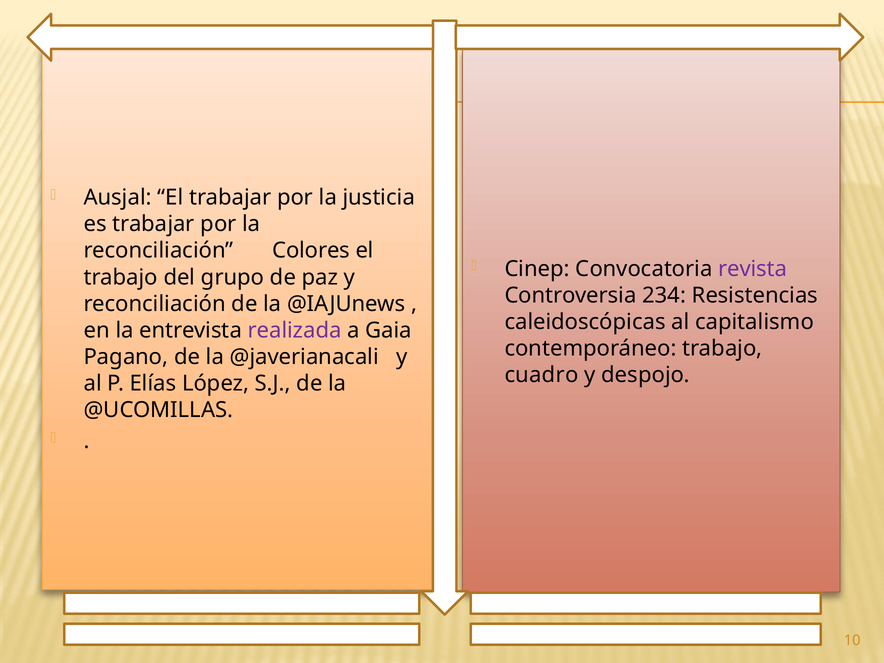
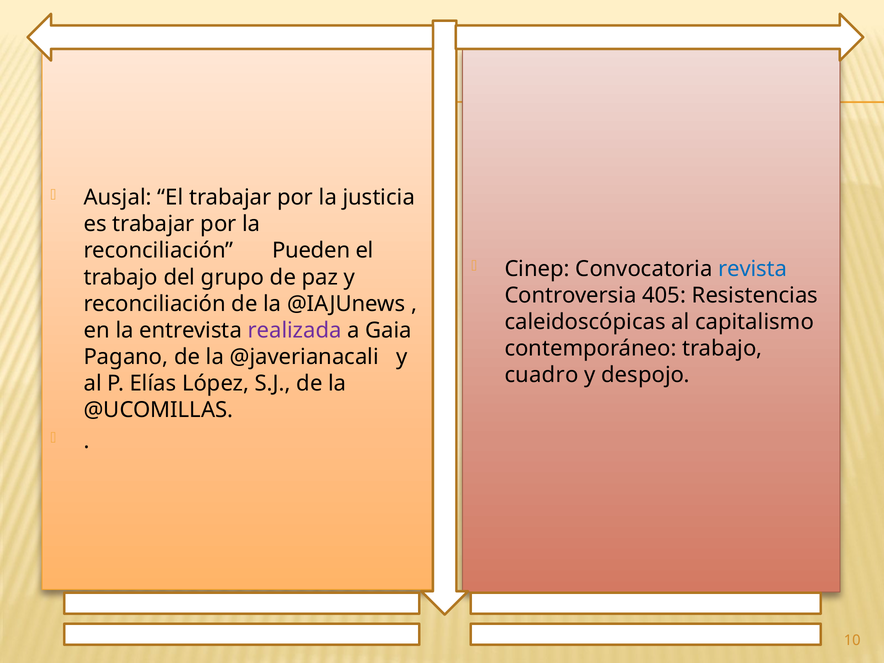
Colores: Colores -> Pueden (311, 251)
revista colour: purple -> blue (753, 269)
234: 234 -> 405 (664, 295)
